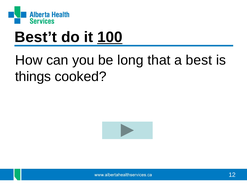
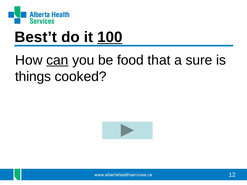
can underline: none -> present (57, 60)
long: long -> food (130, 60)
best: best -> sure (199, 60)
